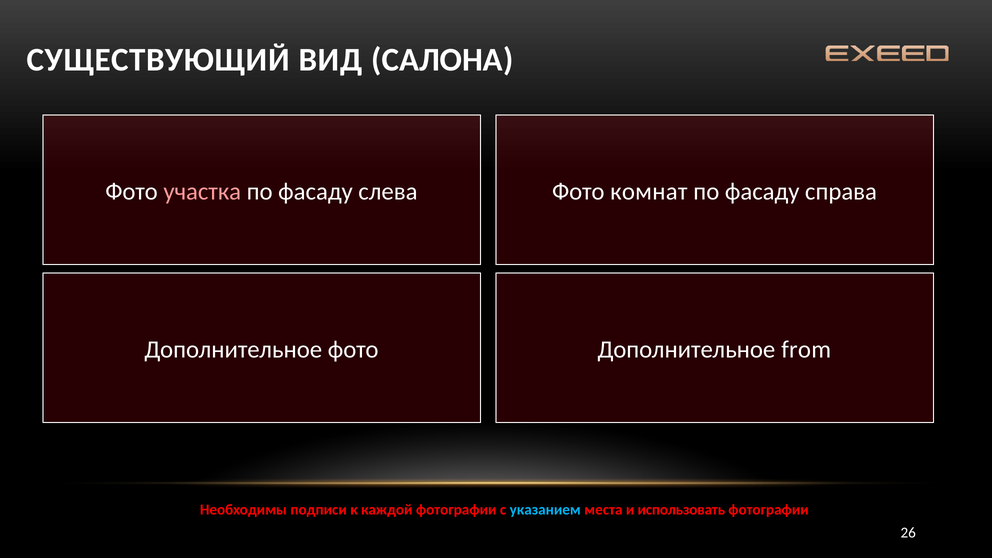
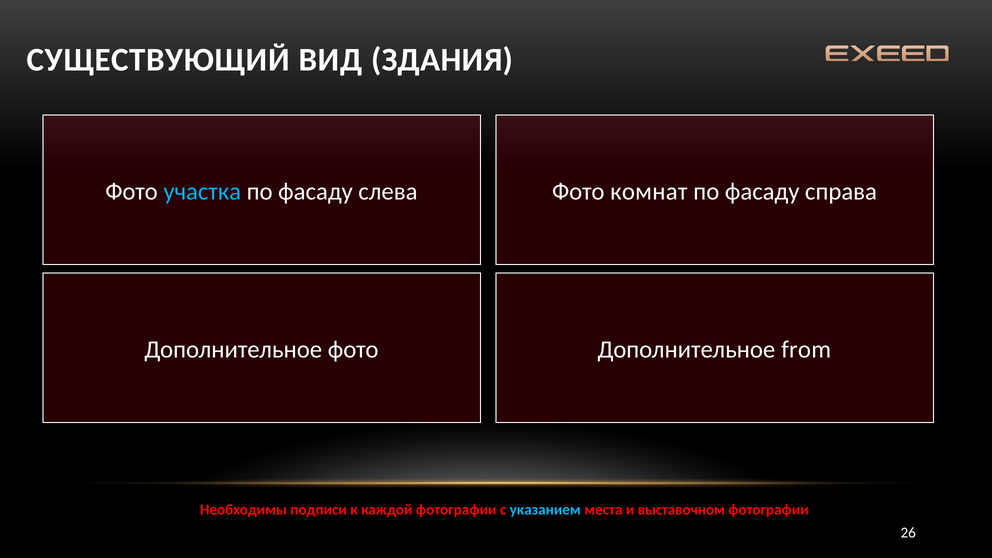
САЛОНА: САЛОНА -> ЗДАНИЯ (442, 60)
участка colour: pink -> light blue (202, 191)
использовать: использовать -> выставочном (681, 510)
